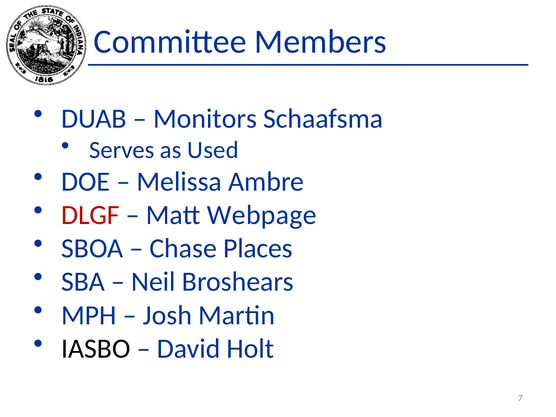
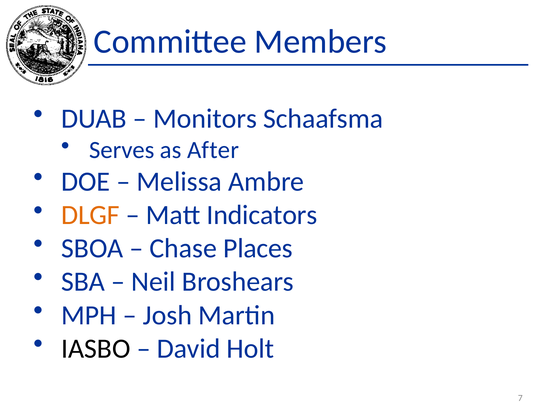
Used: Used -> After (213, 150)
DLGF colour: red -> orange (90, 215)
Webpage: Webpage -> Indicators (262, 215)
